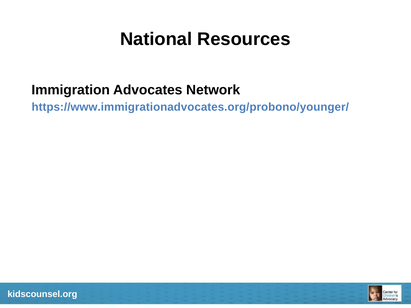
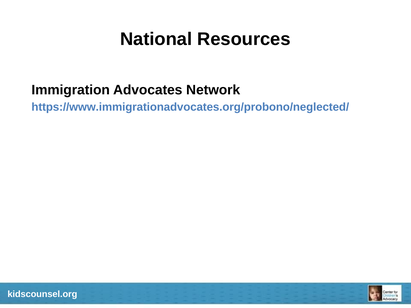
https://www.immigrationadvocates.org/probono/younger/: https://www.immigrationadvocates.org/probono/younger/ -> https://www.immigrationadvocates.org/probono/neglected/ (190, 107)
